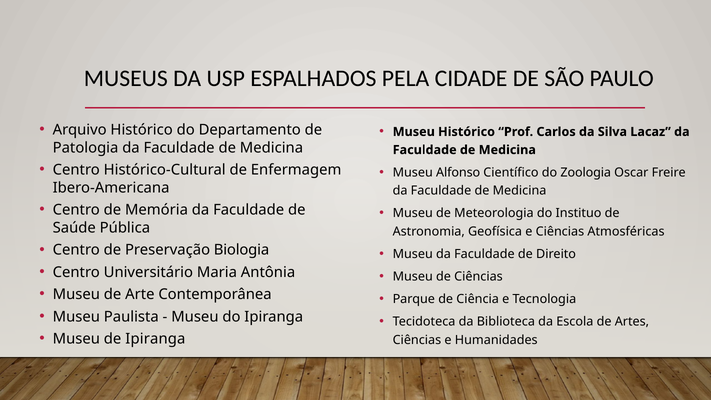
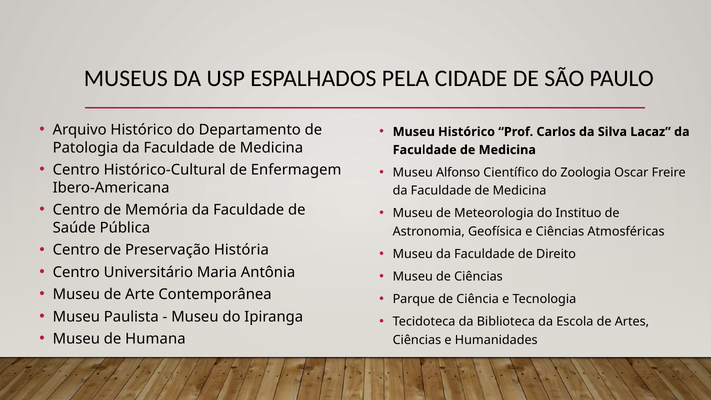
Biologia: Biologia -> História (241, 250)
de Ipiranga: Ipiranga -> Humana (155, 339)
